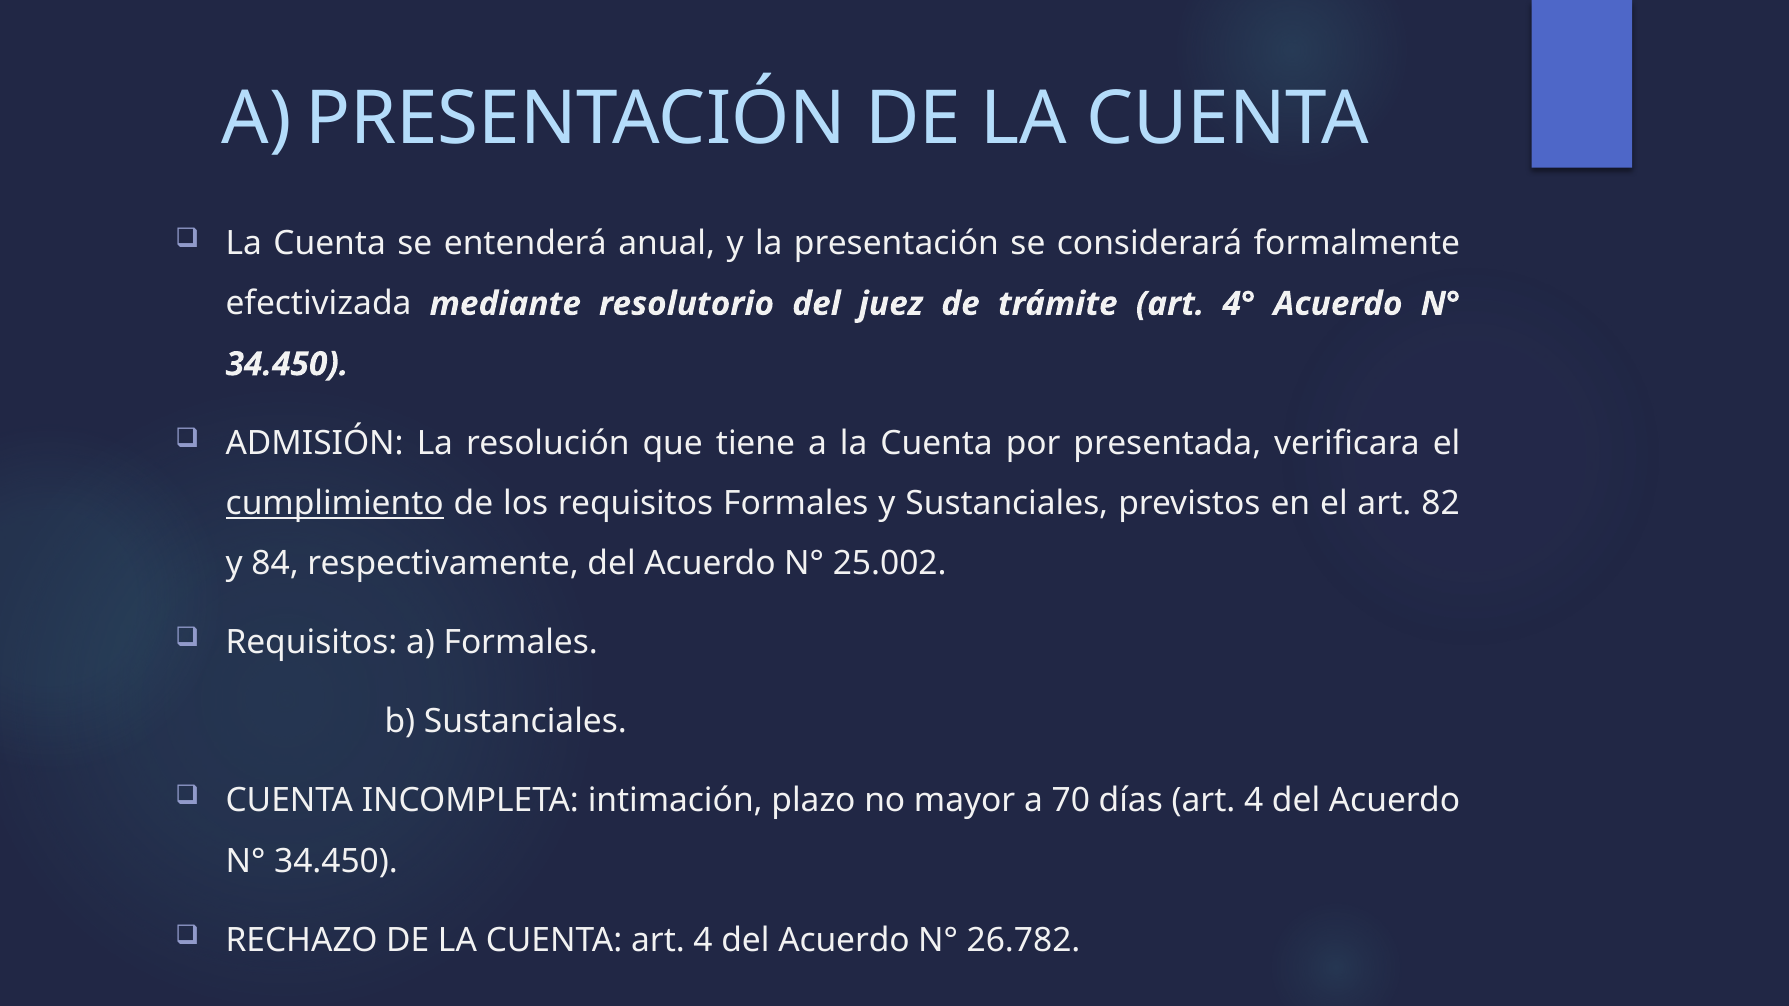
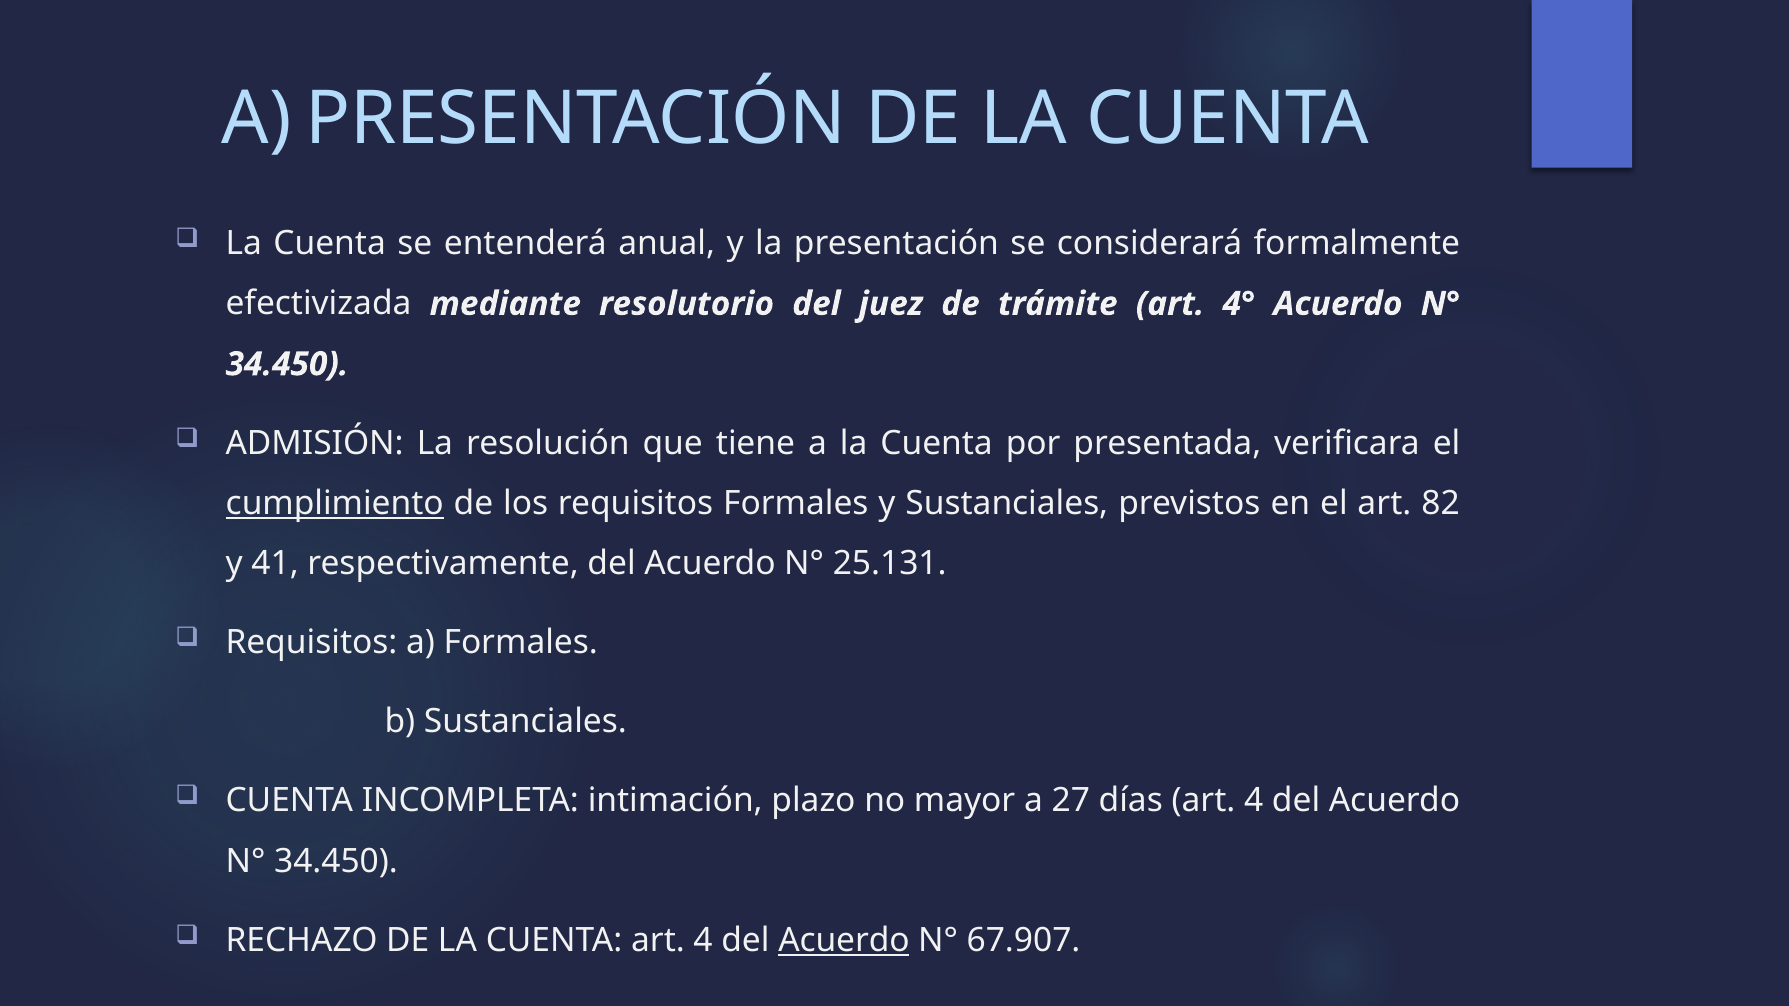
84: 84 -> 41 (275, 564)
25.002: 25.002 -> 25.131 (890, 564)
70: 70 -> 27 (1071, 801)
Acuerdo underline: none -> present (844, 941)
26.782: 26.782 -> 67.907 (1024, 941)
